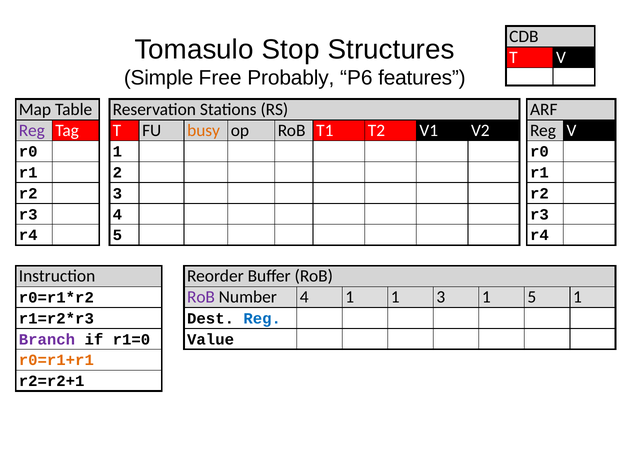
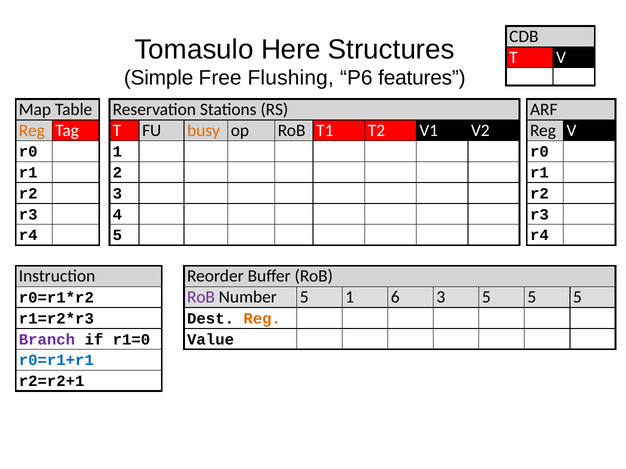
Stop: Stop -> Here (291, 49)
Probably: Probably -> Flushing (291, 78)
Reg colour: purple -> orange (32, 130)
Number 4: 4 -> 5 (304, 297)
1 1: 1 -> 6 (395, 297)
3 1: 1 -> 5 (486, 297)
1: 1 -> 5 (577, 297)
Reg colour: blue -> orange (262, 319)
r0=r1+r1 colour: orange -> blue (56, 361)
